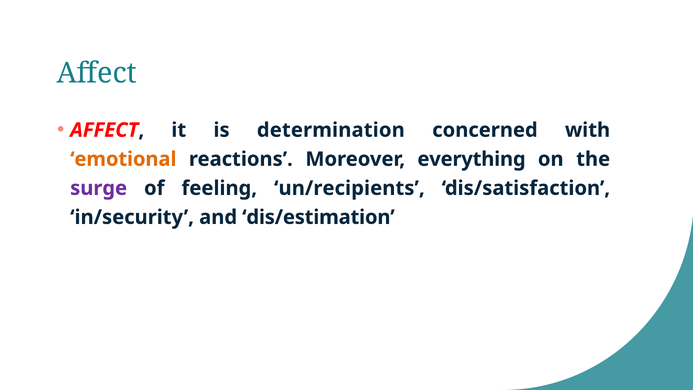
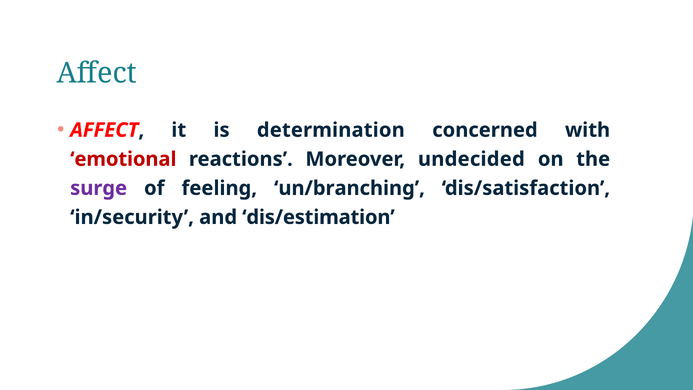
emotional colour: orange -> red (123, 159)
everything: everything -> undecided (471, 159)
un/recipients: un/recipients -> un/branching (349, 188)
